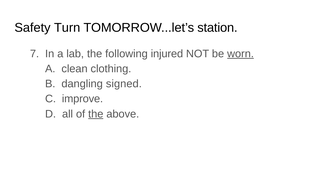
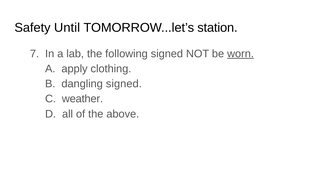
Turn: Turn -> Until (67, 28)
following injured: injured -> signed (167, 54)
clean: clean -> apply (75, 69)
improve: improve -> weather (82, 99)
the underline: present -> none (96, 114)
